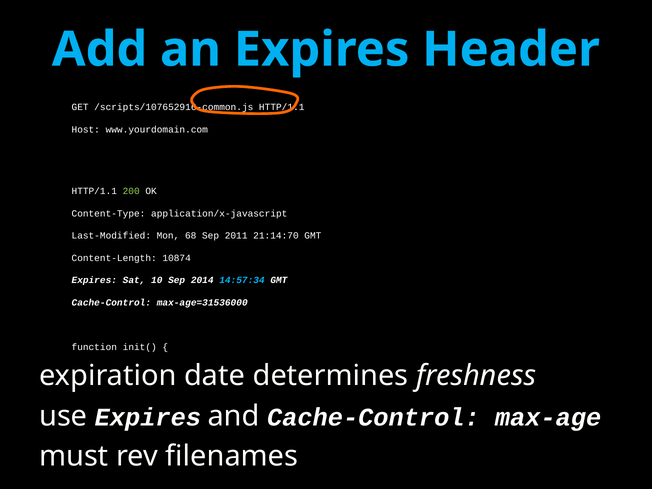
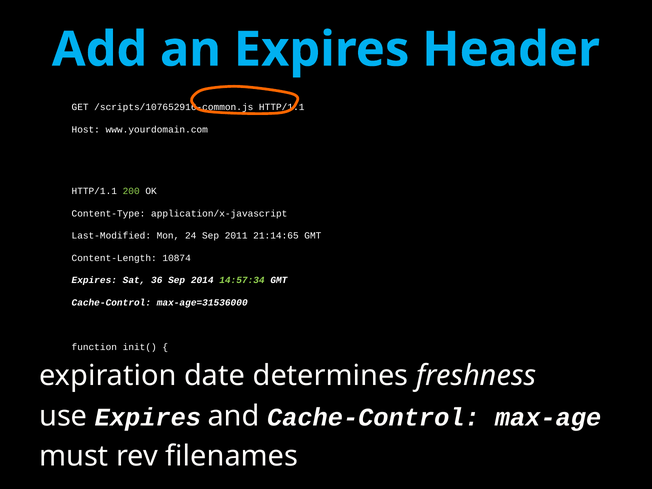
68: 68 -> 24 (191, 236)
21:14:70: 21:14:70 -> 21:14:65 (276, 236)
10: 10 -> 36 (157, 280)
14:57:34 colour: light blue -> light green (242, 280)
